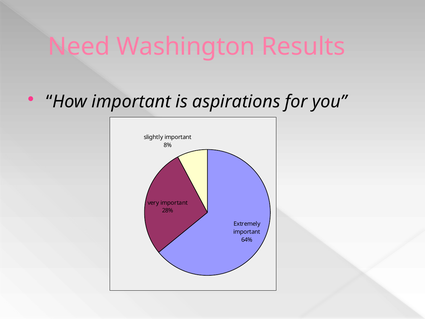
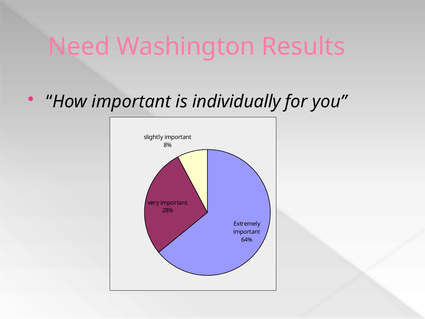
aspirations: aspirations -> individually (236, 101)
